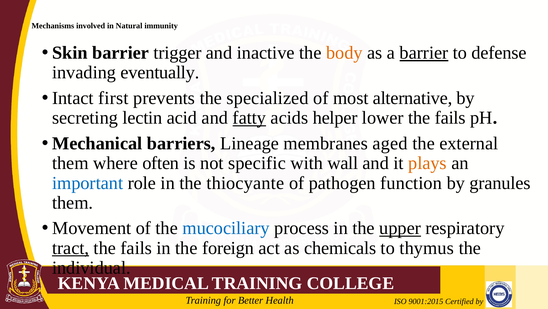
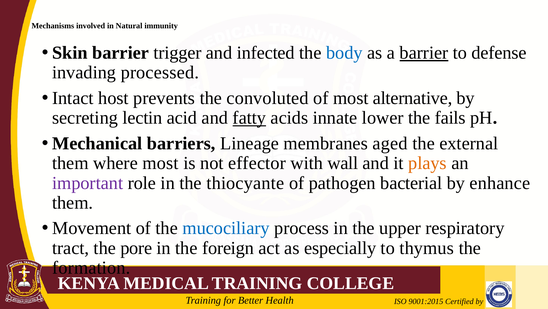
inactive: inactive -> infected (266, 53)
body colour: orange -> blue (344, 53)
eventually: eventually -> processed (160, 72)
first: first -> host (113, 98)
specialized: specialized -> convoluted (268, 98)
helper: helper -> innate (335, 118)
where often: often -> most (161, 163)
specific: specific -> effector (257, 163)
important colour: blue -> purple (88, 183)
function: function -> bacterial (411, 183)
granules: granules -> enhance (500, 183)
upper underline: present -> none (400, 228)
tract underline: present -> none (71, 247)
fails: fails -> pore (136, 247)
chemicals: chemicals -> especially (340, 247)
individual: individual -> formation (91, 267)
